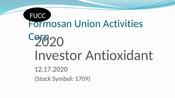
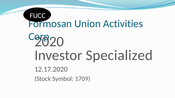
Antioxidant: Antioxidant -> Specialized (119, 56)
